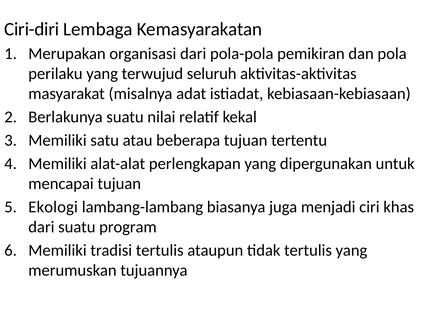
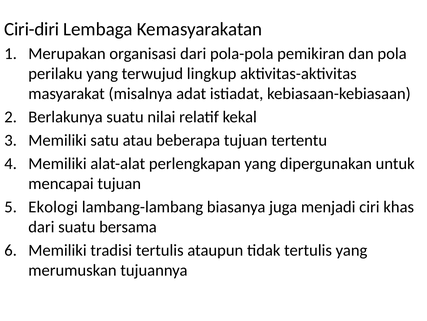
seluruh: seluruh -> lingkup (212, 74)
program: program -> bersama (128, 226)
